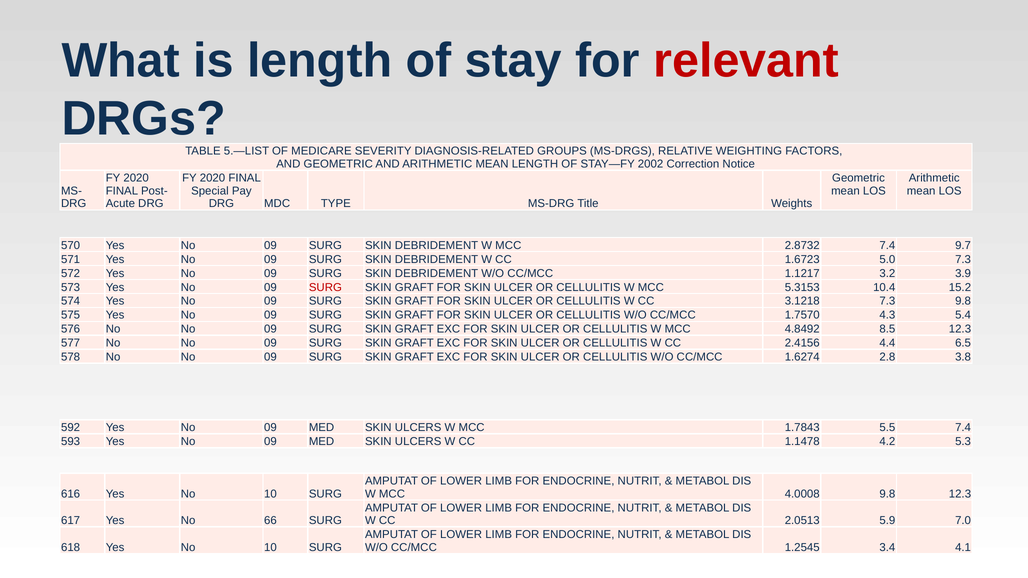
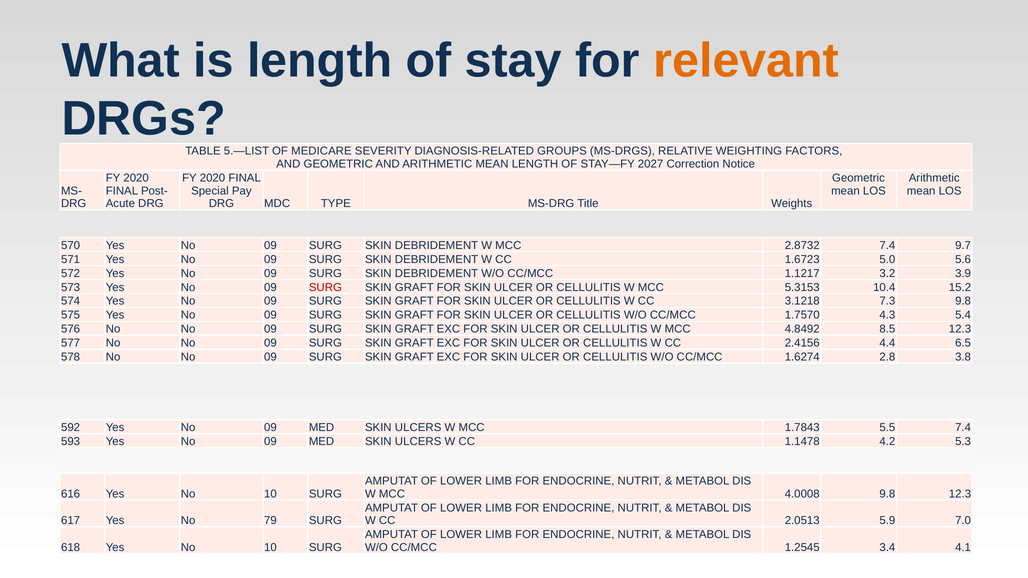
relevant colour: red -> orange (746, 61)
2002: 2002 -> 2027 (651, 164)
5.0 7.3: 7.3 -> 5.6 (963, 259)
66: 66 -> 79 (270, 521)
